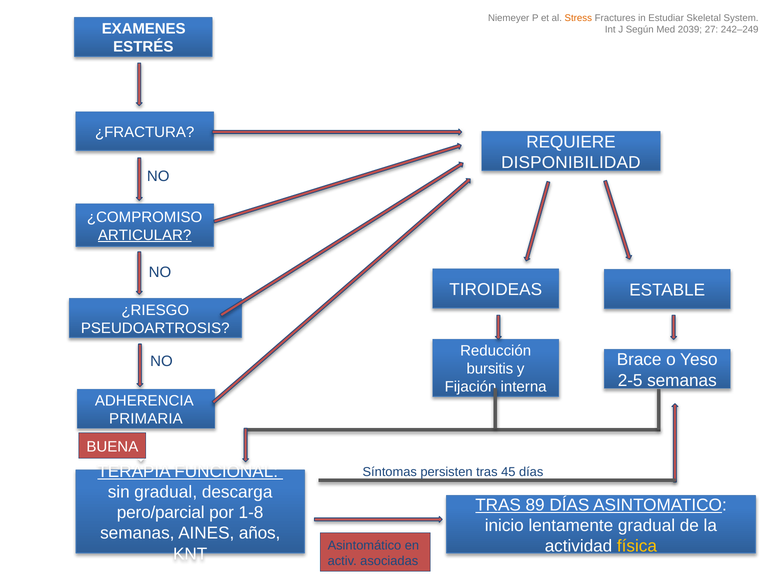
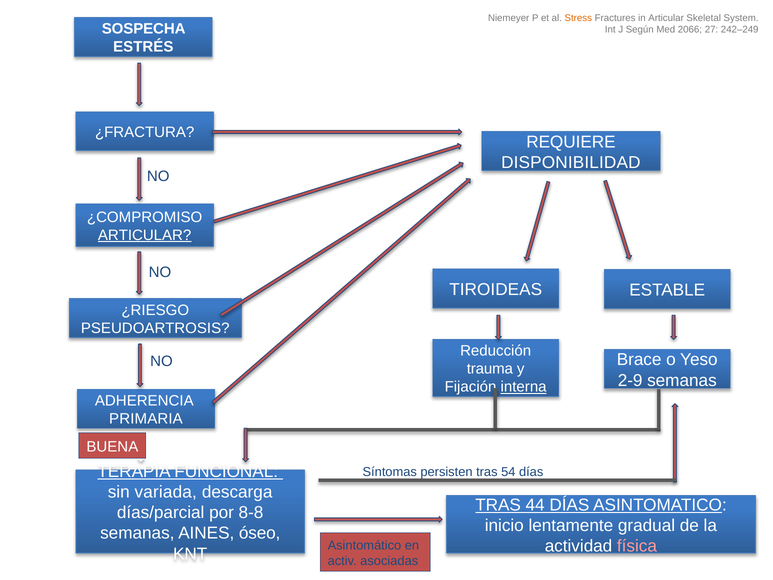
in Estudiar: Estudiar -> Articular (666, 18)
EXAMENES: EXAMENES -> SOSPECHA (144, 29)
2039: 2039 -> 2066 (690, 30)
bursitis: bursitis -> trauma (490, 369)
2-5: 2-5 -> 2-9 (630, 380)
interna underline: none -> present (524, 387)
45: 45 -> 54 (508, 472)
sin gradual: gradual -> variada (166, 492)
89: 89 -> 44 (535, 505)
pero/parcial: pero/parcial -> días/parcial (161, 512)
1-8: 1-8 -> 8-8 (251, 512)
años: años -> óseo (260, 533)
física colour: yellow -> pink (637, 546)
